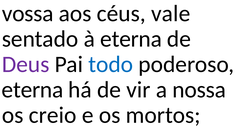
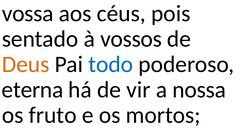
vale: vale -> pois (171, 13)
à eterna: eterna -> vossos (131, 39)
Deus colour: purple -> orange (26, 64)
creio: creio -> fruto (53, 115)
